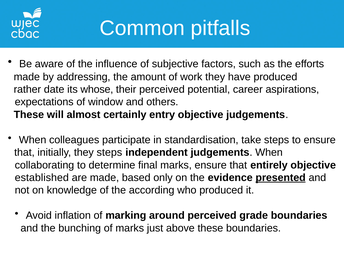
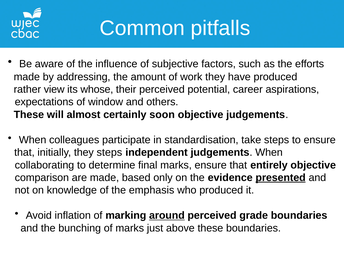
date: date -> view (54, 89)
entry: entry -> soon (162, 115)
established: established -> comparison (42, 178)
according: according -> emphasis (152, 190)
around underline: none -> present (167, 215)
